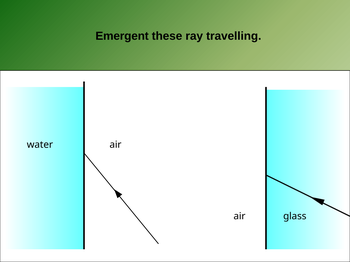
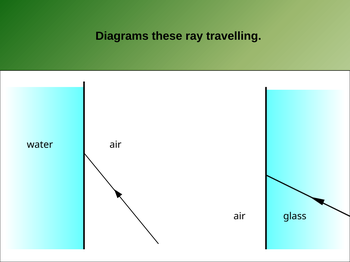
Emergent: Emergent -> Diagrams (122, 36)
